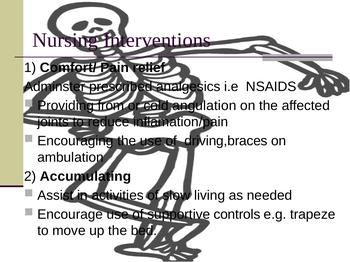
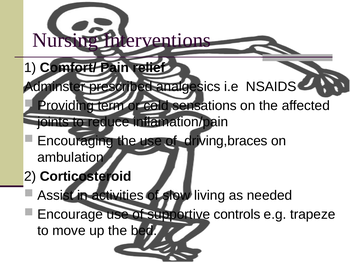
from: from -> term (111, 106)
angulation: angulation -> sensations (204, 106)
Accumulating: Accumulating -> Corticosteroid (86, 177)
